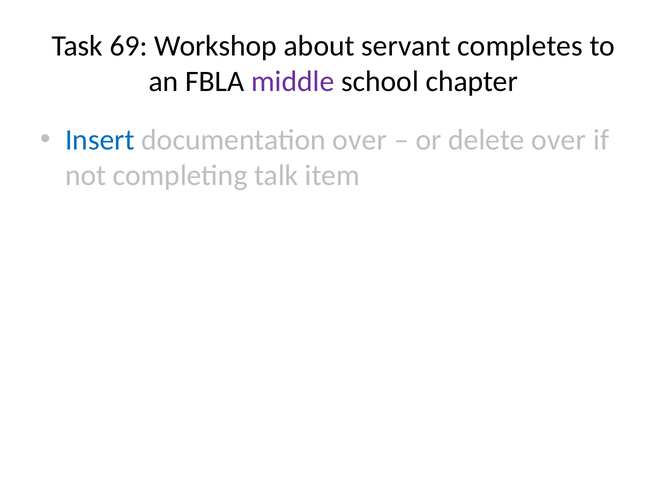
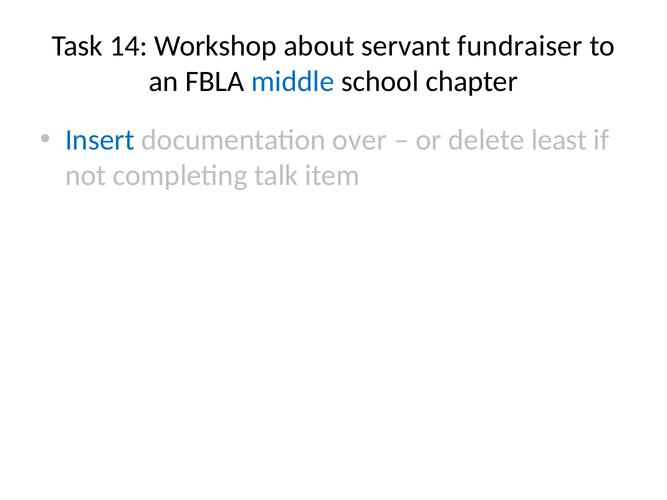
69: 69 -> 14 (129, 46)
completes: completes -> fundraiser (520, 46)
middle colour: purple -> blue (293, 82)
delete over: over -> least (559, 140)
